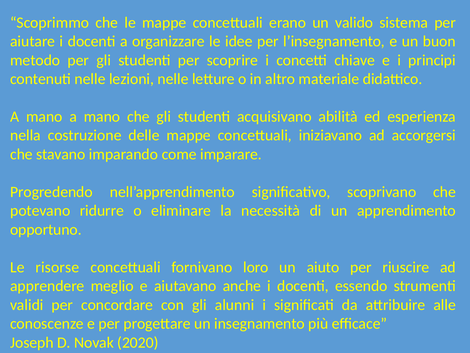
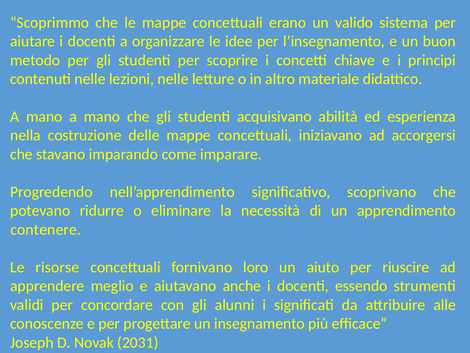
opportuno: opportuno -> contenere (46, 229)
2020: 2020 -> 2031 (138, 342)
